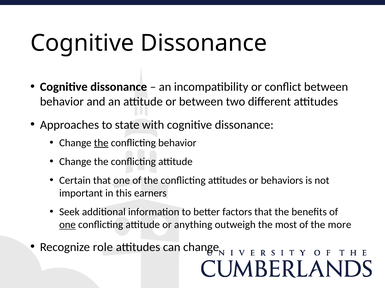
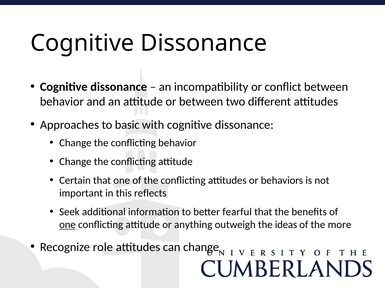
state: state -> basic (127, 125)
the underline: present -> none (101, 143)
earners: earners -> reflects (150, 194)
factors: factors -> fearful (237, 212)
most: most -> ideas (286, 225)
